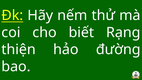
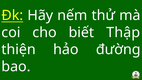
Rạng: Rạng -> Thập (123, 32)
